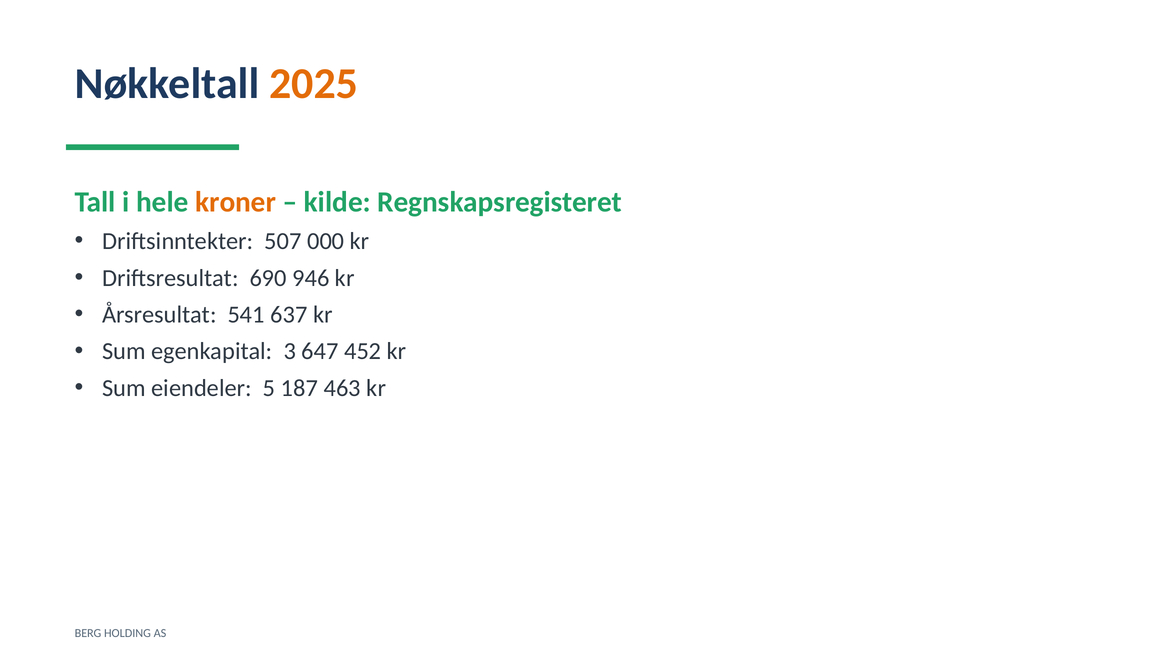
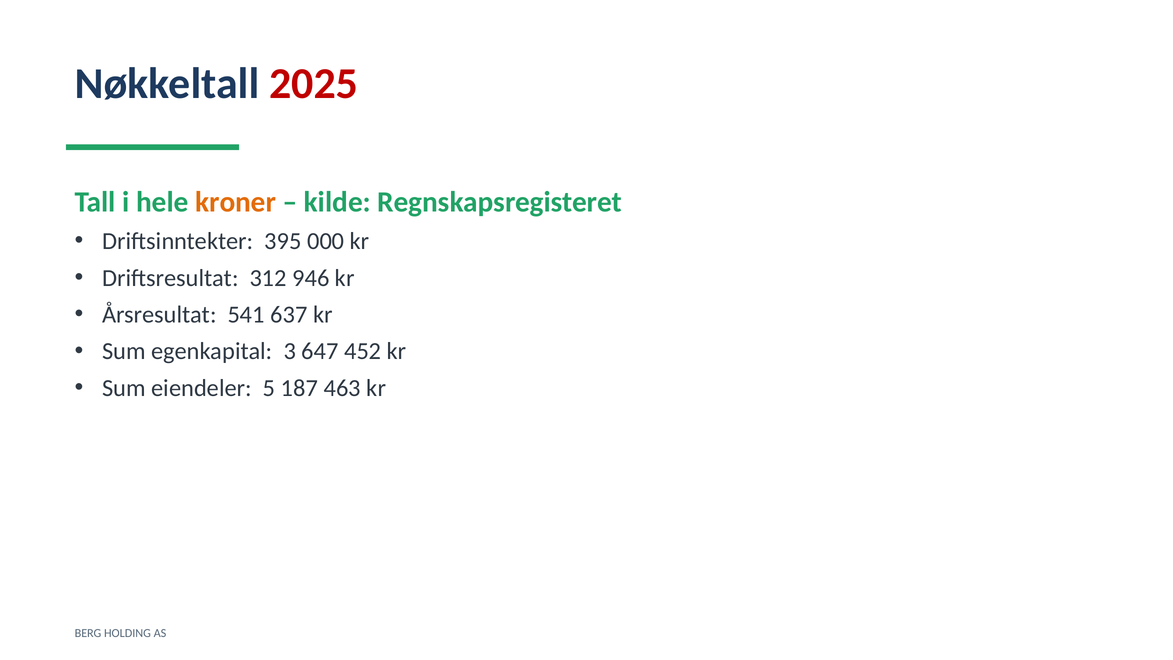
2025 colour: orange -> red (314, 84)
507: 507 -> 395 (283, 241)
690: 690 -> 312 (268, 278)
